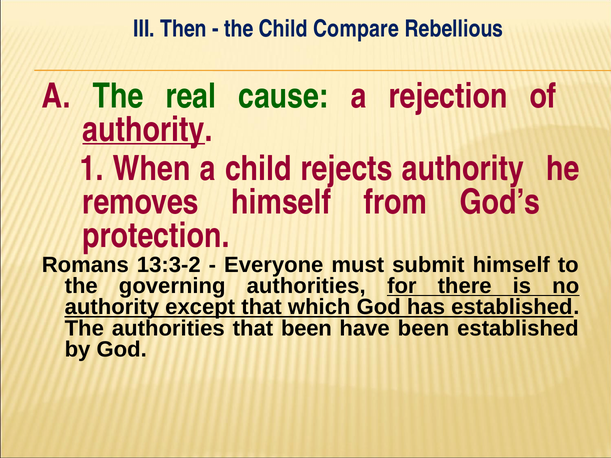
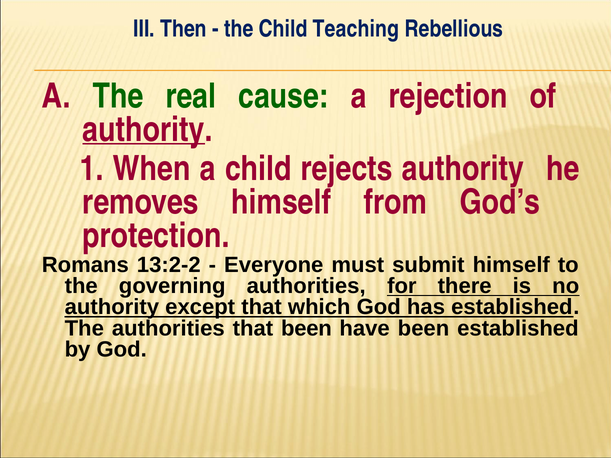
Compare: Compare -> Teaching (356, 29)
13:3-2: 13:3-2 -> 13:2-2 (169, 265)
